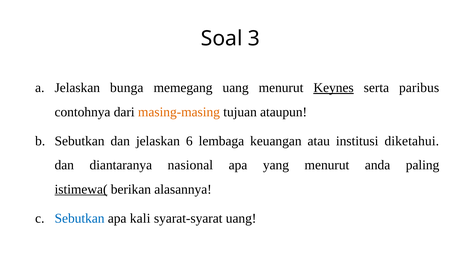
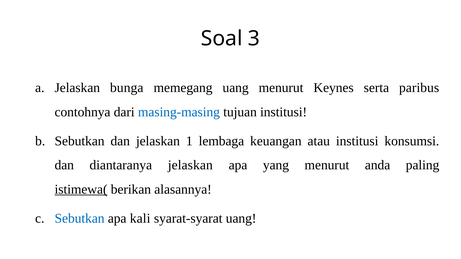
Keynes underline: present -> none (334, 88)
masing-masing colour: orange -> blue (179, 112)
tujuan ataupun: ataupun -> institusi (284, 112)
6: 6 -> 1 (189, 141)
diketahui: diketahui -> konsumsi (412, 141)
diantaranya nasional: nasional -> jelaskan (190, 165)
